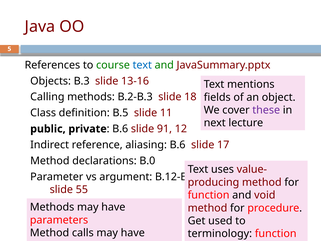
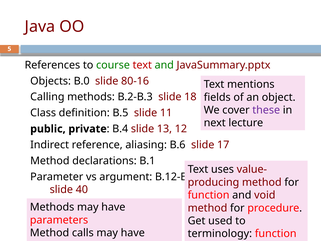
text colour: blue -> red (142, 65)
B.3: B.3 -> B.0 (82, 81)
13-16: 13-16 -> 80-16 (135, 81)
B.6: B.6 -> B.4 (120, 129)
91: 91 -> 13 (164, 129)
B.0: B.0 -> B.1 (147, 161)
55: 55 -> 40 (82, 189)
